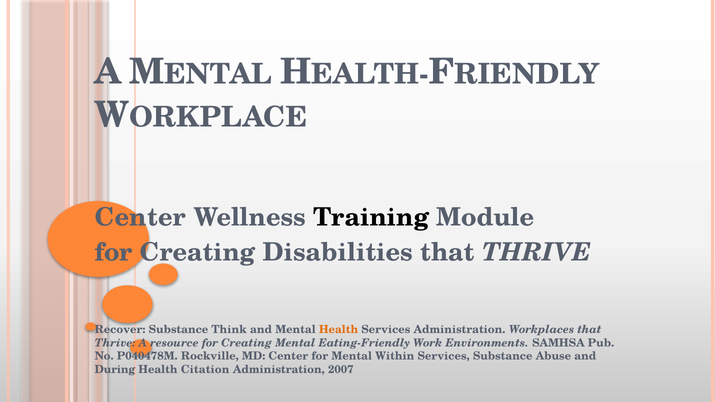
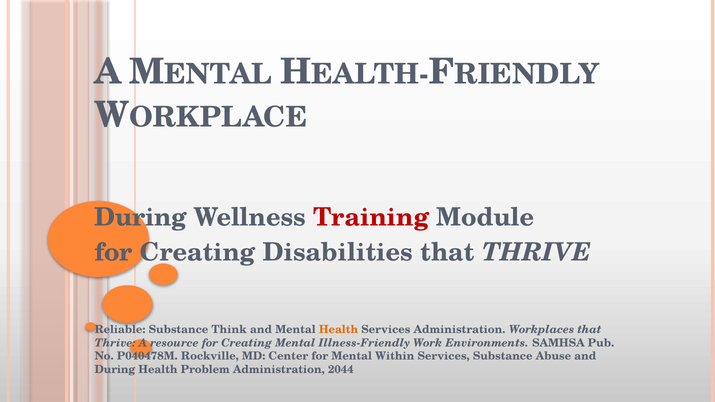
Center: Center -> During (141, 218)
Training colour: black -> red (371, 218)
Recover: Recover -> Reliable (120, 330)
Eating-Friendly: Eating-Friendly -> Illness-Friendly (364, 343)
Citation: Citation -> Problem (205, 370)
2007: 2007 -> 2044 (341, 370)
